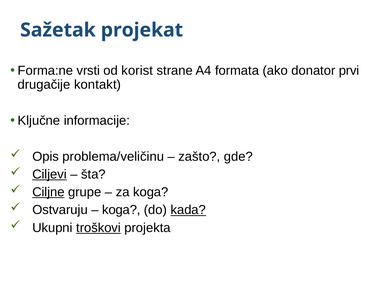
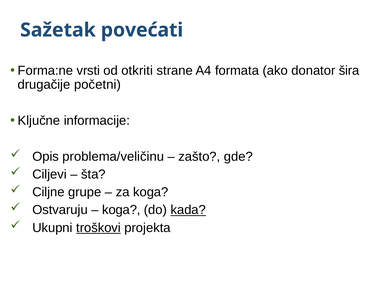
projekat: projekat -> povećati (142, 30)
korist: korist -> otkriti (137, 70)
prvi: prvi -> šira (349, 70)
kontakt: kontakt -> početni (98, 84)
Ciljevi underline: present -> none (50, 174)
Ciljne underline: present -> none (48, 192)
